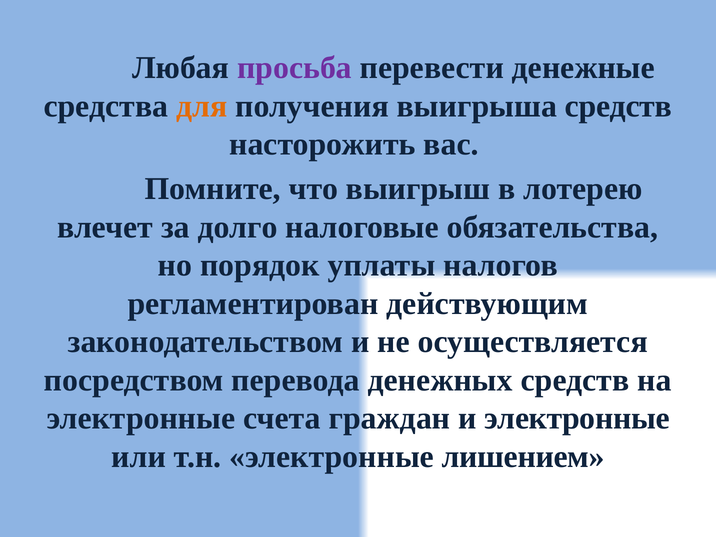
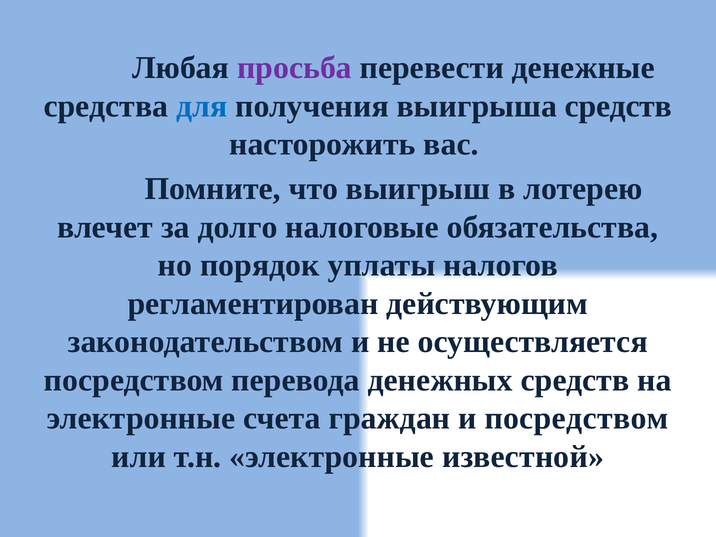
для colour: orange -> blue (202, 106)
и электронные: электронные -> посредством (577, 418)
лишением: лишением -> известной (523, 457)
